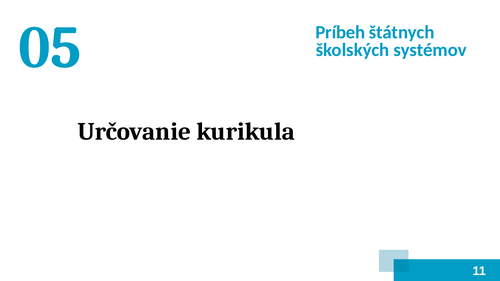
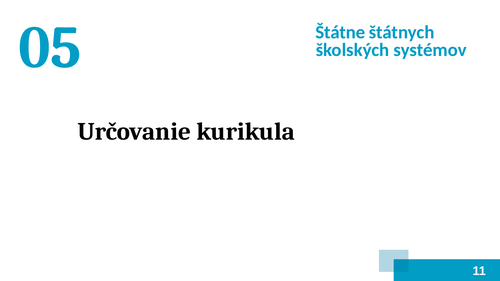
Príbeh: Príbeh -> Štátne (340, 32)
